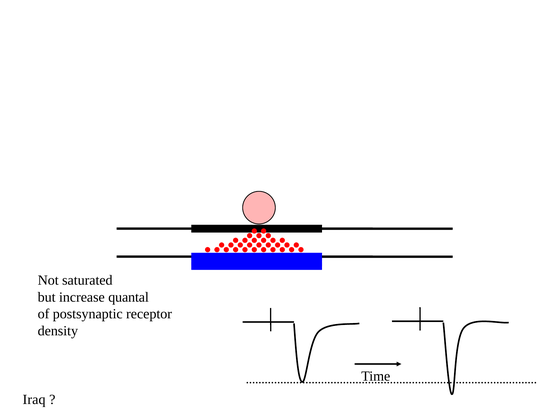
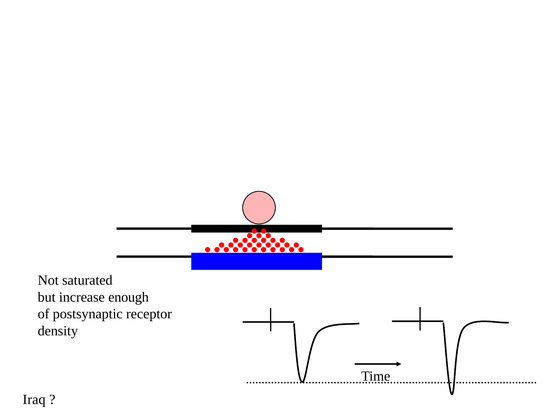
quantal: quantal -> enough (129, 297)
